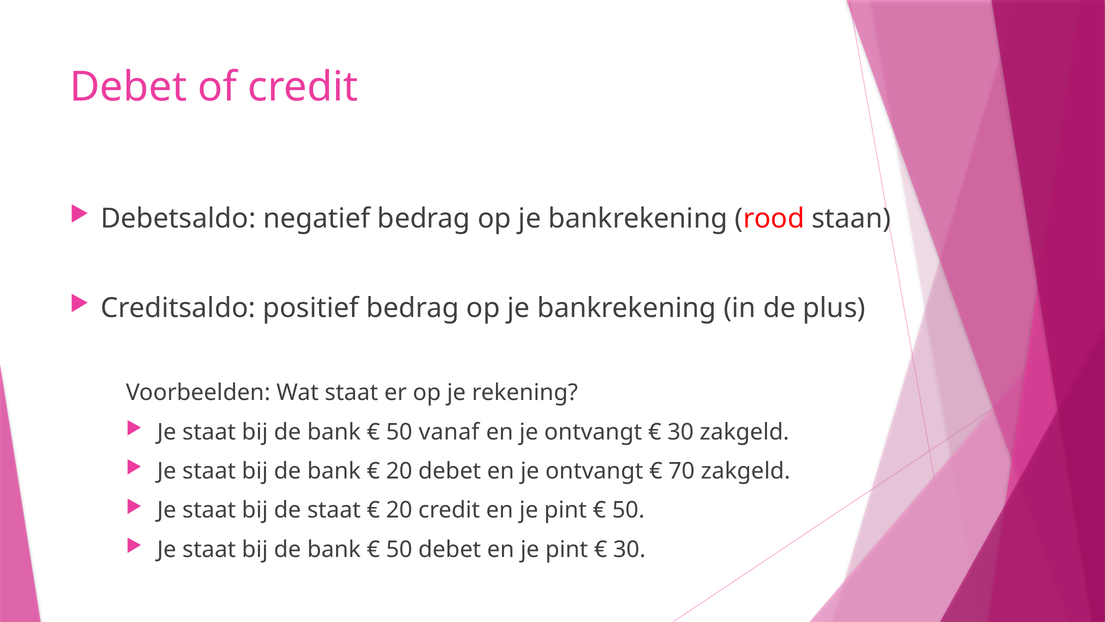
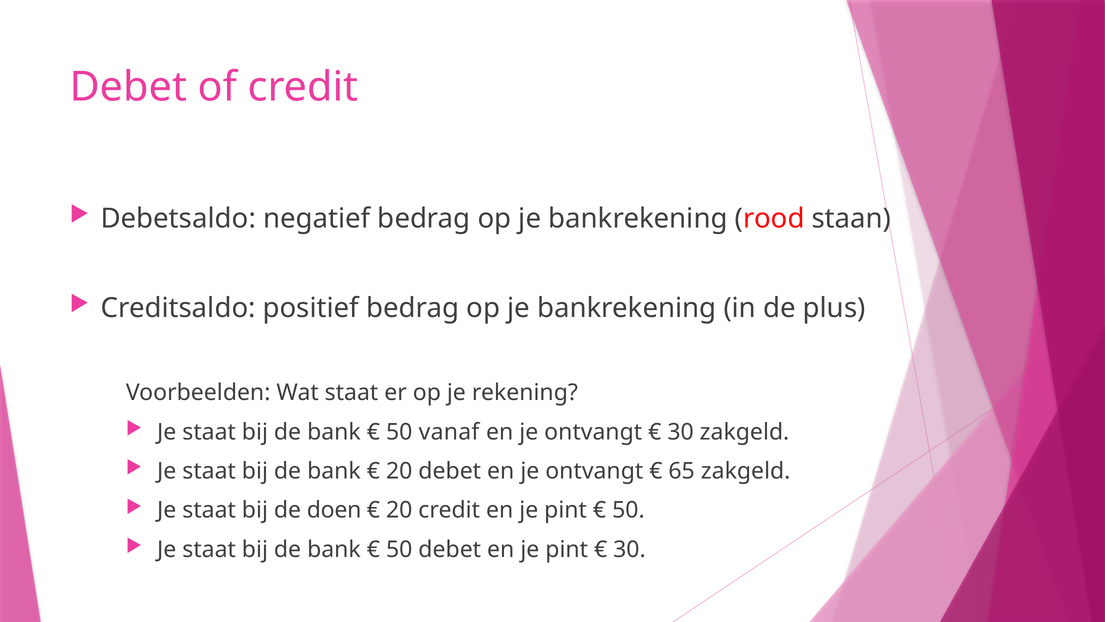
70: 70 -> 65 (682, 471)
de staat: staat -> doen (334, 510)
